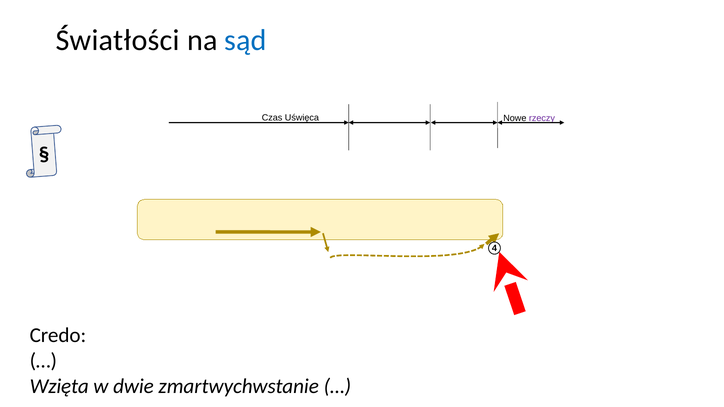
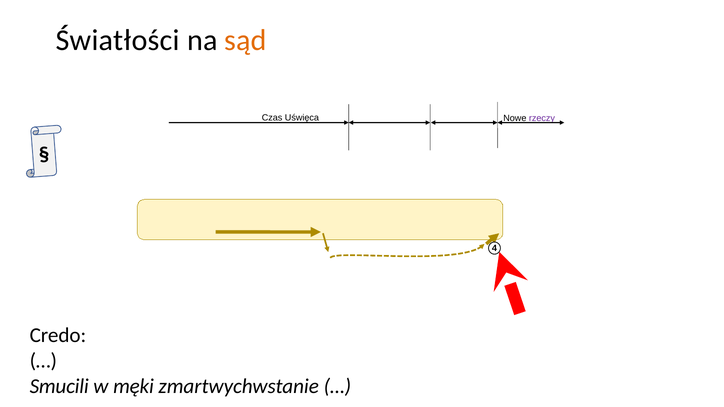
sąd colour: blue -> orange (245, 40)
Wzięta: Wzięta -> Smucili (59, 386)
dwie: dwie -> męki (134, 386)
